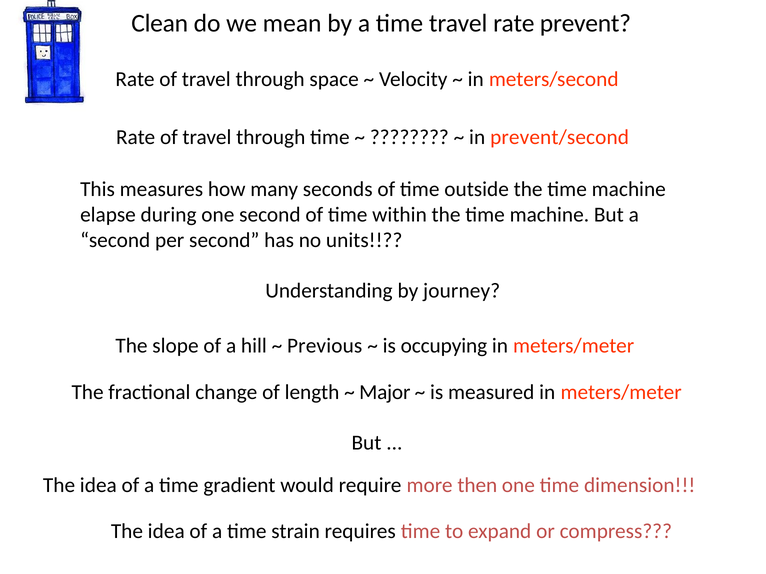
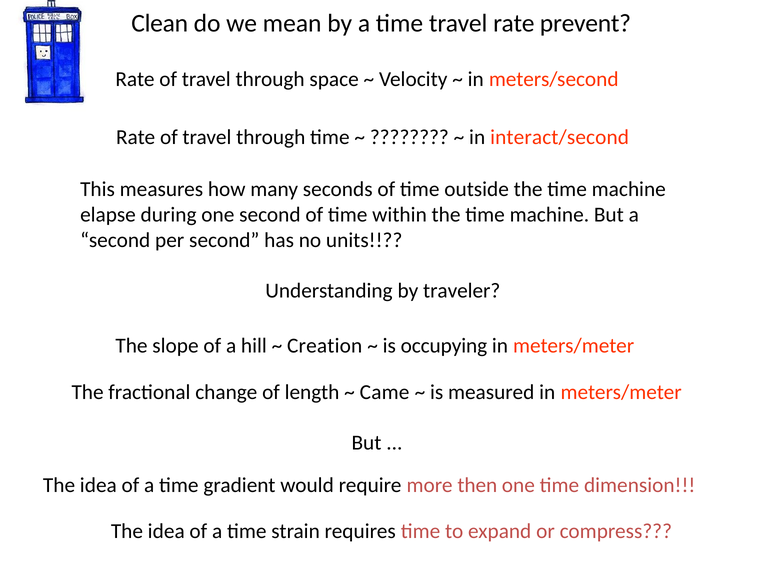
prevent/second: prevent/second -> interact/second (560, 137)
journey: journey -> traveler (462, 291)
Previous: Previous -> Creation (325, 346)
Major: Major -> Came (385, 393)
